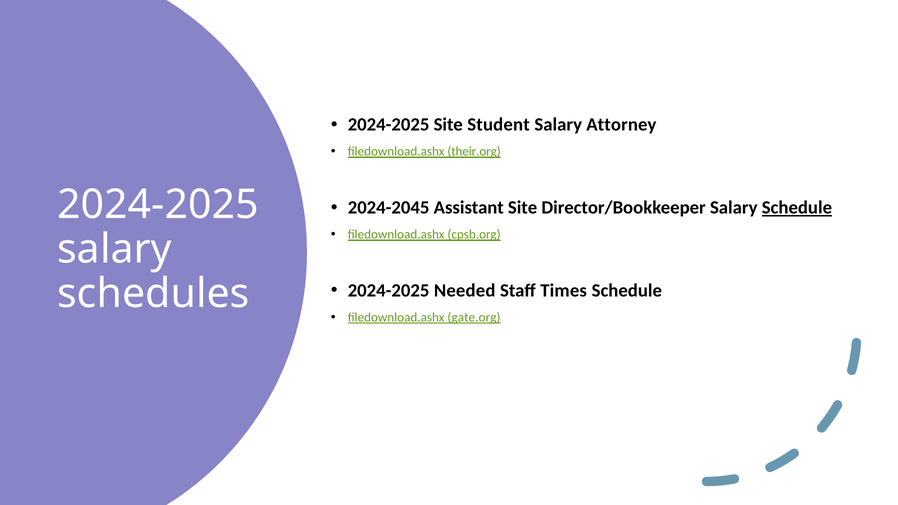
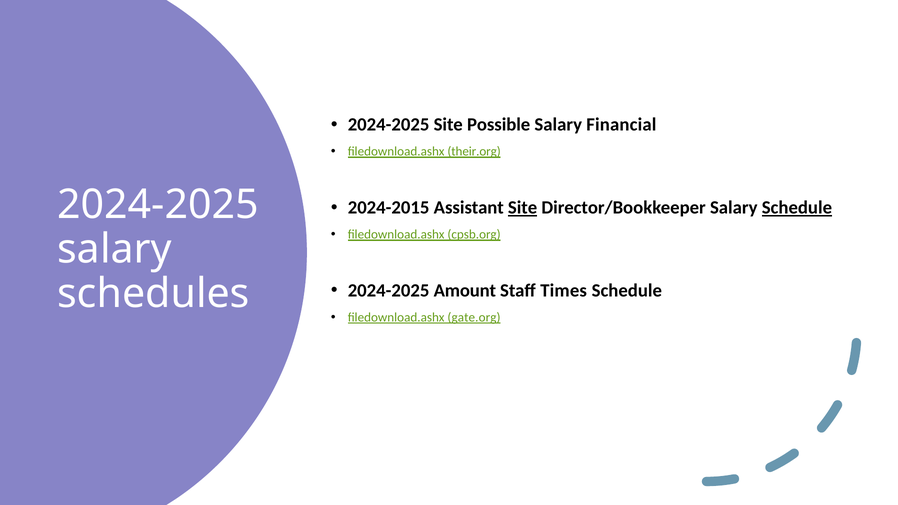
Student: Student -> Possible (499, 125)
Attorney: Attorney -> Financial (621, 125)
2024-2045: 2024-2045 -> 2024-2015 (389, 208)
Site underline: none -> present (523, 208)
Needed: Needed -> Amount (465, 291)
